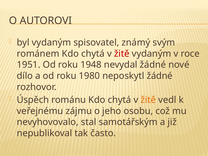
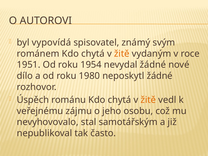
byl vydaným: vydaným -> vypovídá (51, 43)
žitě colour: red -> orange (122, 54)
1948: 1948 -> 1954 (91, 65)
